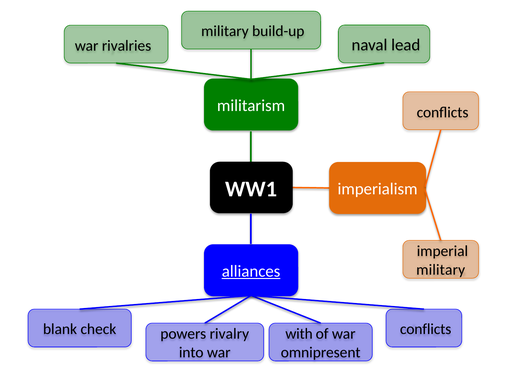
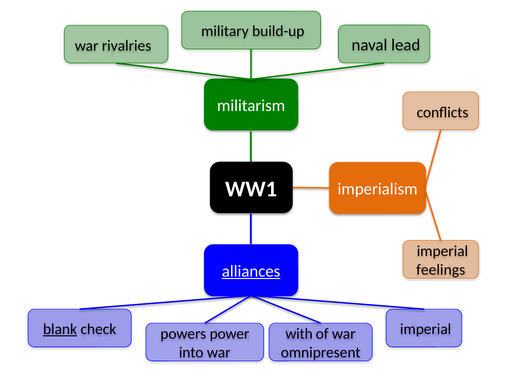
military: military -> feelings (441, 270)
blank underline: none -> present (60, 330)
rivalry: rivalry -> power (229, 335)
conflicts: conflicts -> imperial (426, 330)
